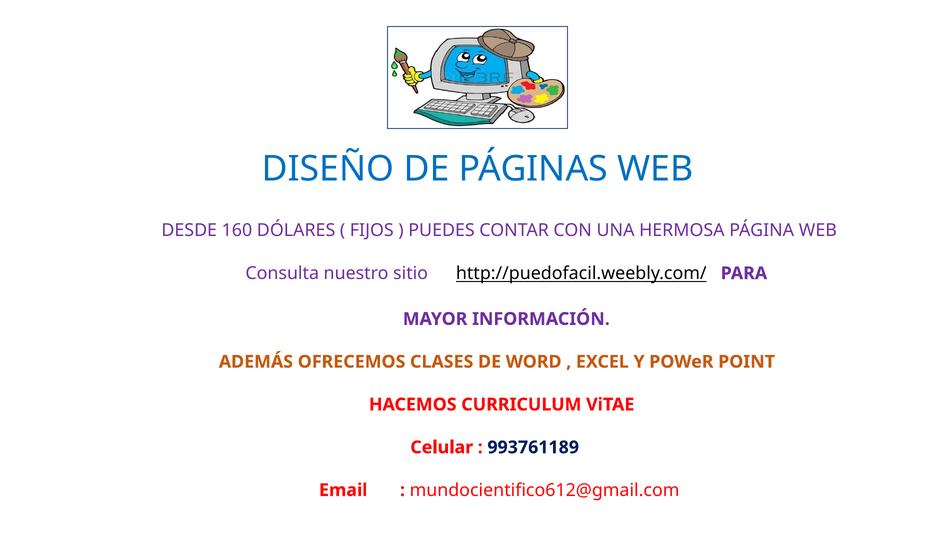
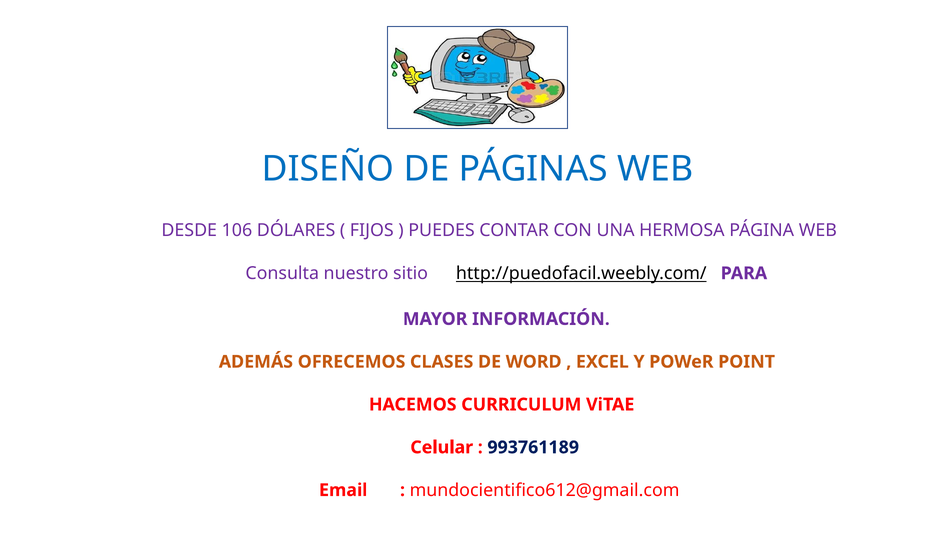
160: 160 -> 106 (237, 230)
